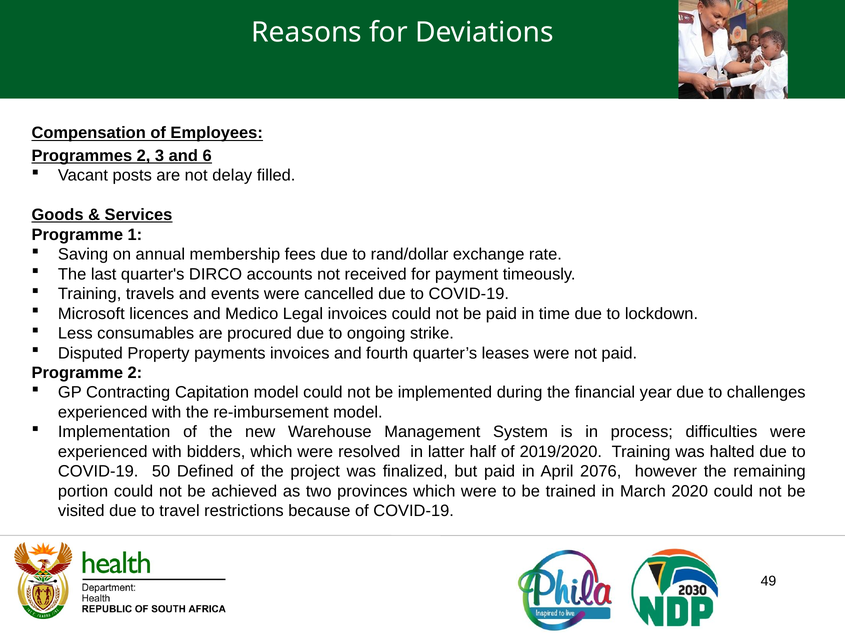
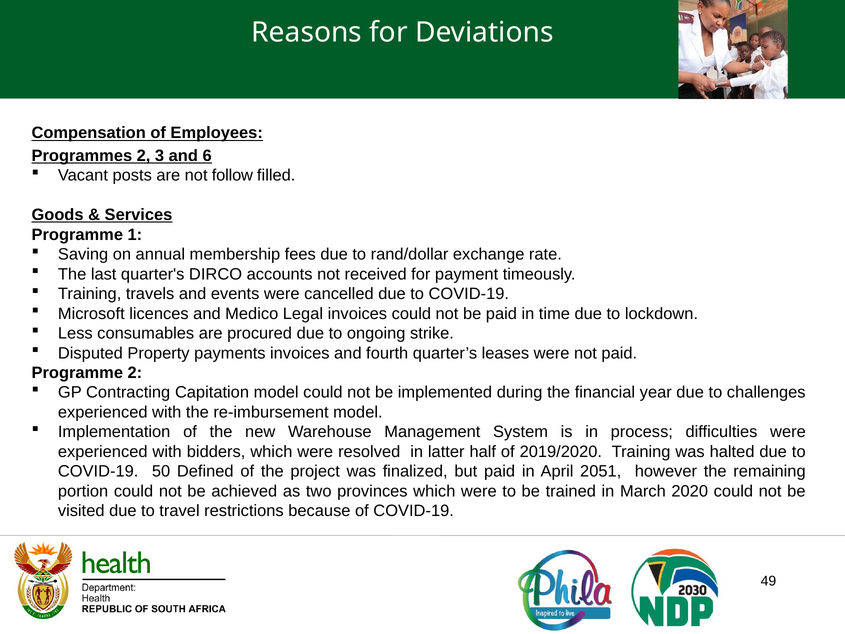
delay: delay -> follow (232, 175)
2076: 2076 -> 2051 (601, 471)
